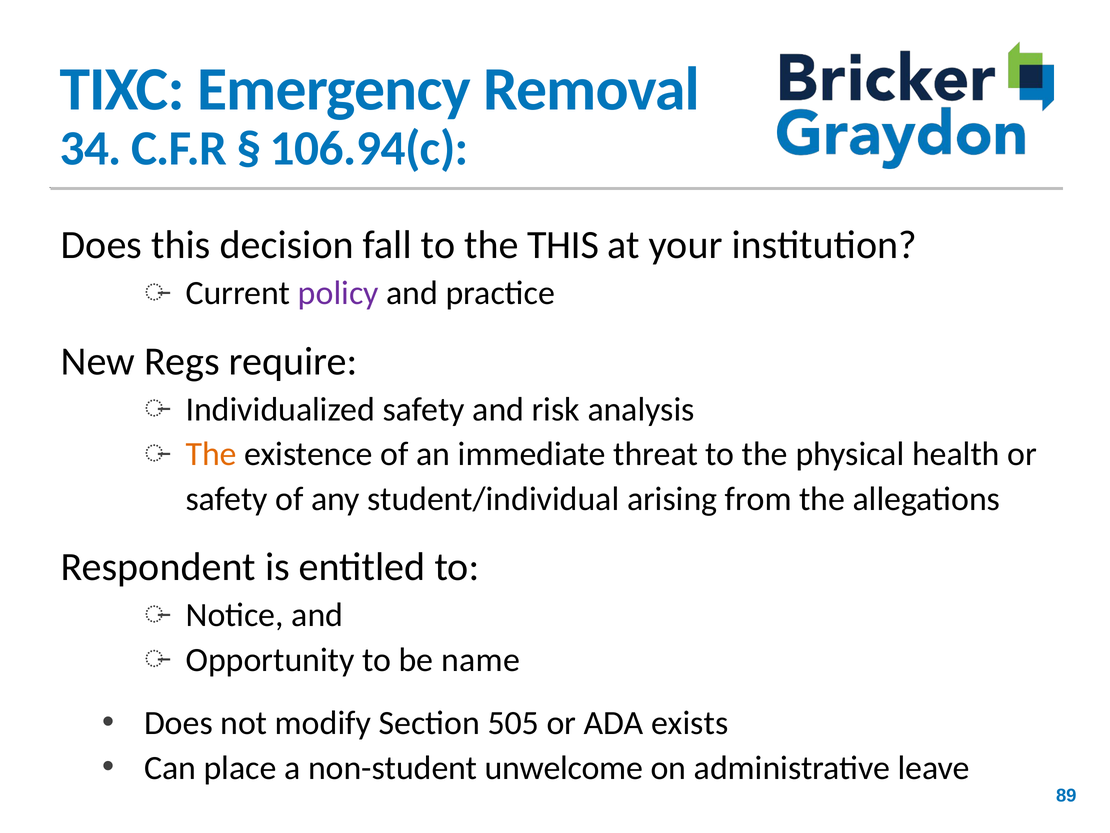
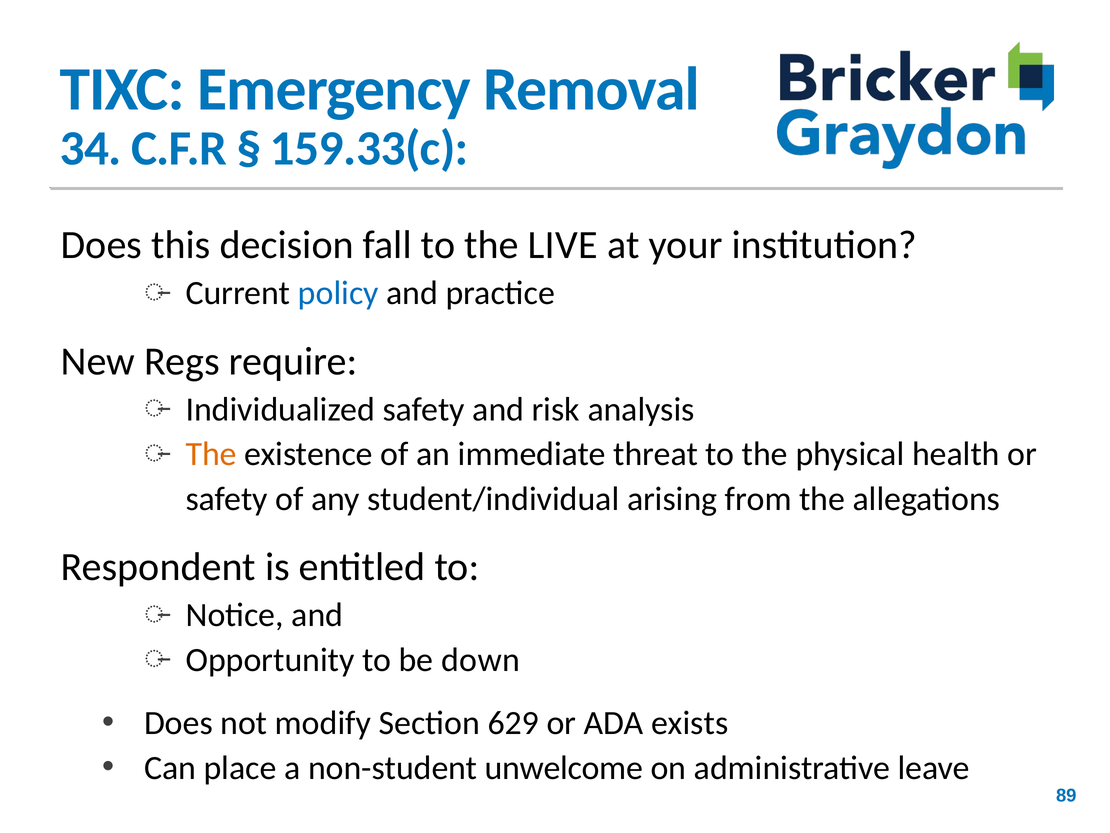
106.94(c: 106.94(c -> 159.33(c (369, 148)
the THIS: THIS -> LIVE (563, 245)
policy colour: purple -> blue (338, 293)
name: name -> down (481, 660)
505: 505 -> 629 (513, 723)
